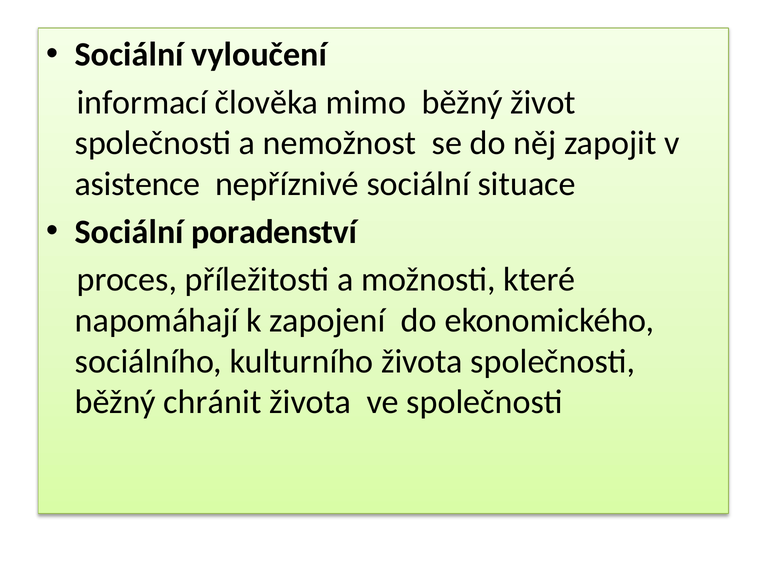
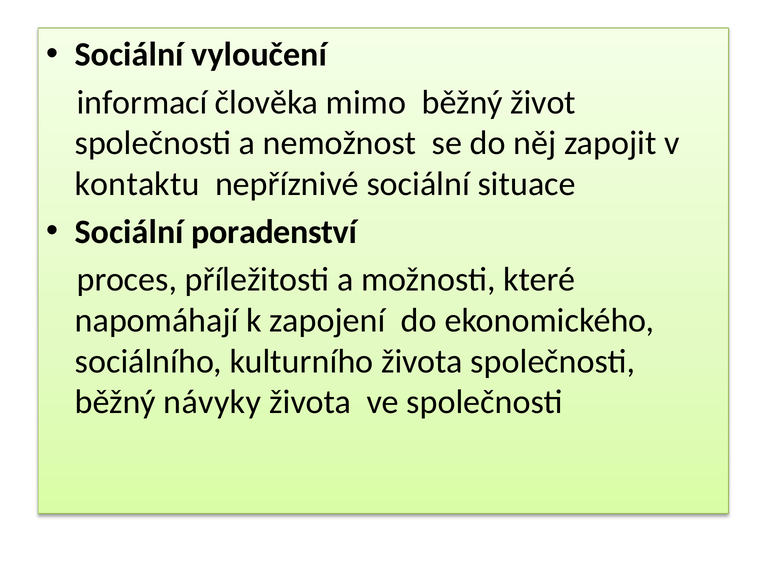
asistence: asistence -> kontaktu (137, 184)
chránit: chránit -> návyky (212, 402)
